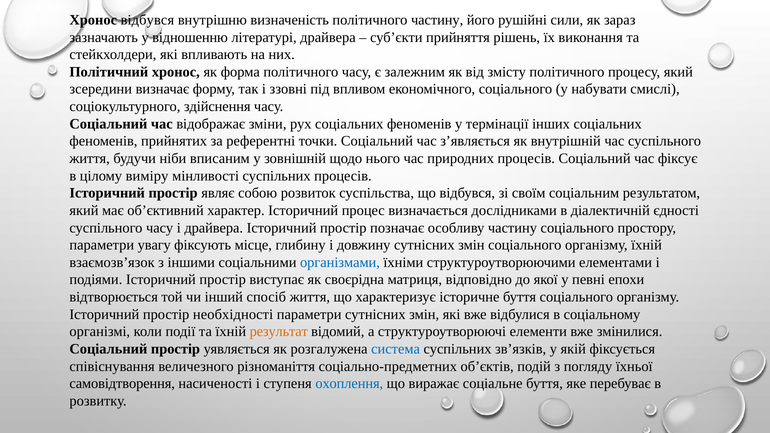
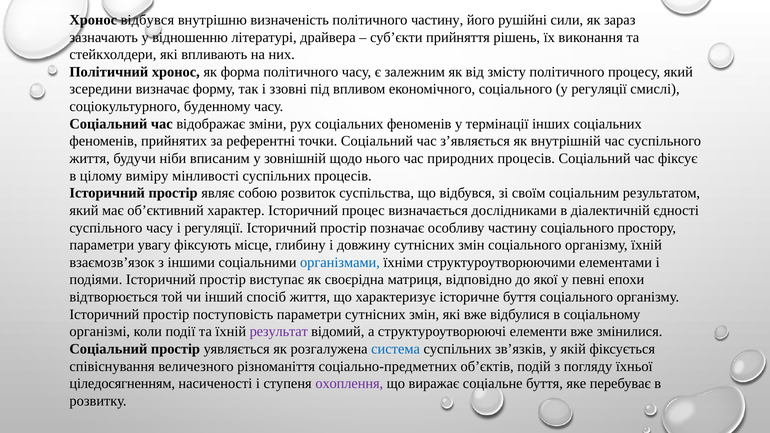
у набувати: набувати -> регуляції (599, 89)
здійснення: здійснення -> буденному (217, 107)
і драйвера: драйвера -> регуляції (214, 228)
необхідності: необхідності -> поступовість (233, 314)
результат colour: orange -> purple (279, 332)
самовідтворення: самовідтворення -> ціледосягненням (122, 384)
охоплення colour: blue -> purple (349, 384)
